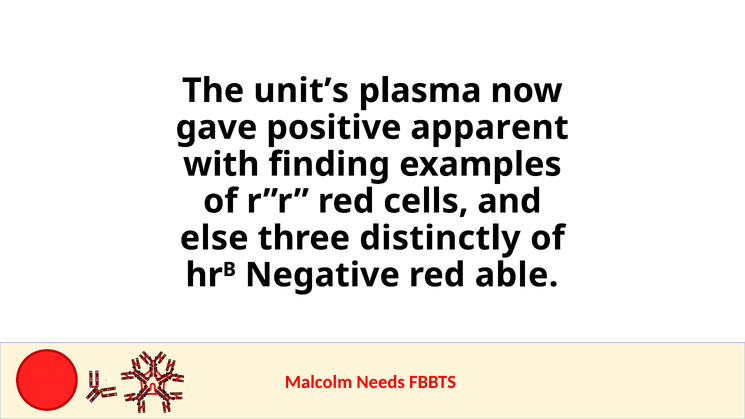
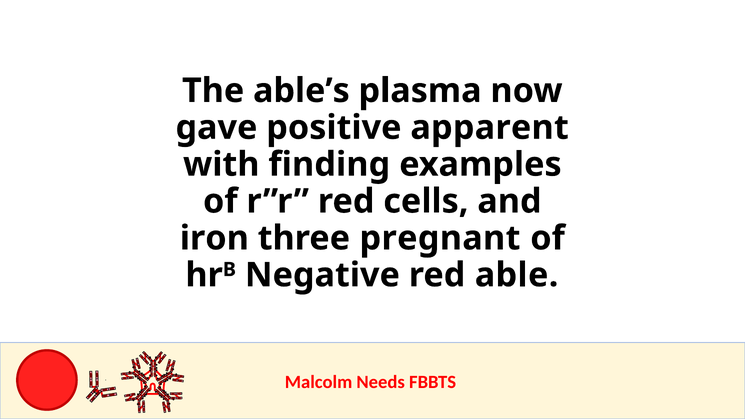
unit’s: unit’s -> able’s (301, 91)
else: else -> iron (214, 238)
distinctly: distinctly -> pregnant (440, 238)
